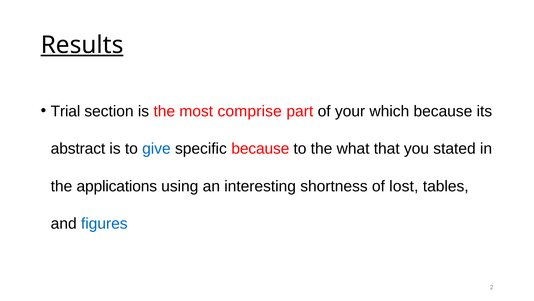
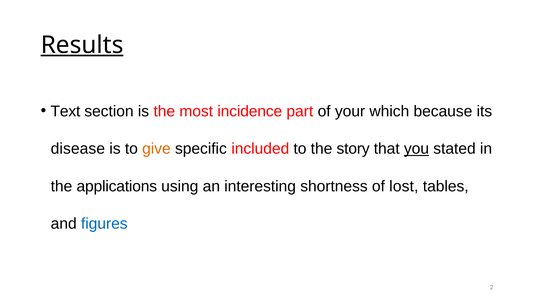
Trial: Trial -> Text (65, 111)
comprise: comprise -> incidence (250, 111)
abstract: abstract -> disease (78, 148)
give colour: blue -> orange (156, 148)
specific because: because -> included (260, 148)
what: what -> story (353, 148)
you underline: none -> present (417, 148)
